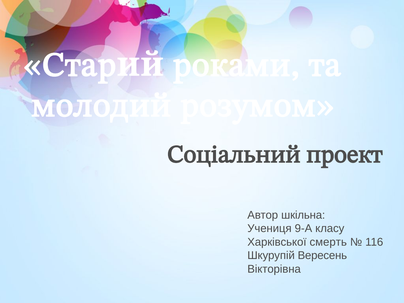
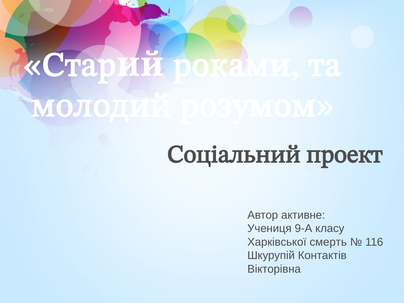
шкільна: шкільна -> активне (303, 215)
Вересень: Вересень -> Контактів (322, 256)
